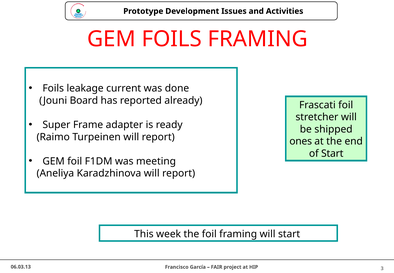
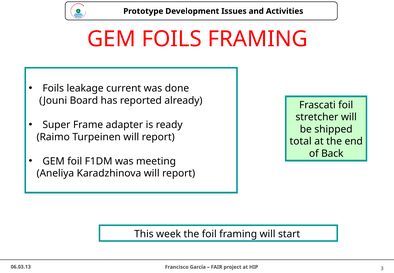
ones: ones -> total (301, 141)
of Start: Start -> Back (332, 153)
